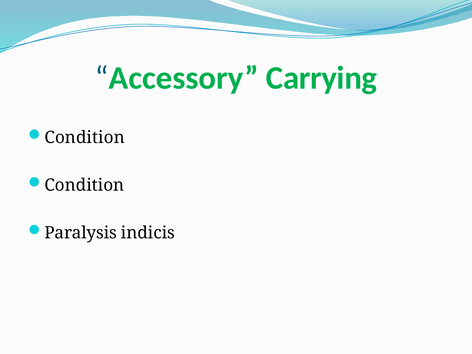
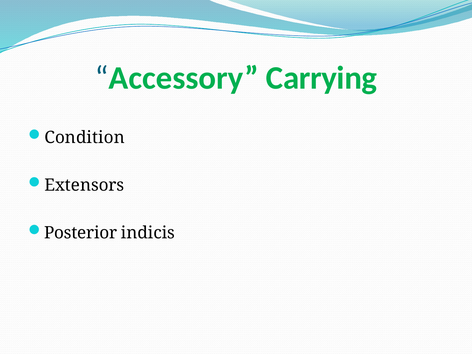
Condition: Condition -> Extensors (84, 185)
Paralysis: Paralysis -> Posterior (81, 233)
